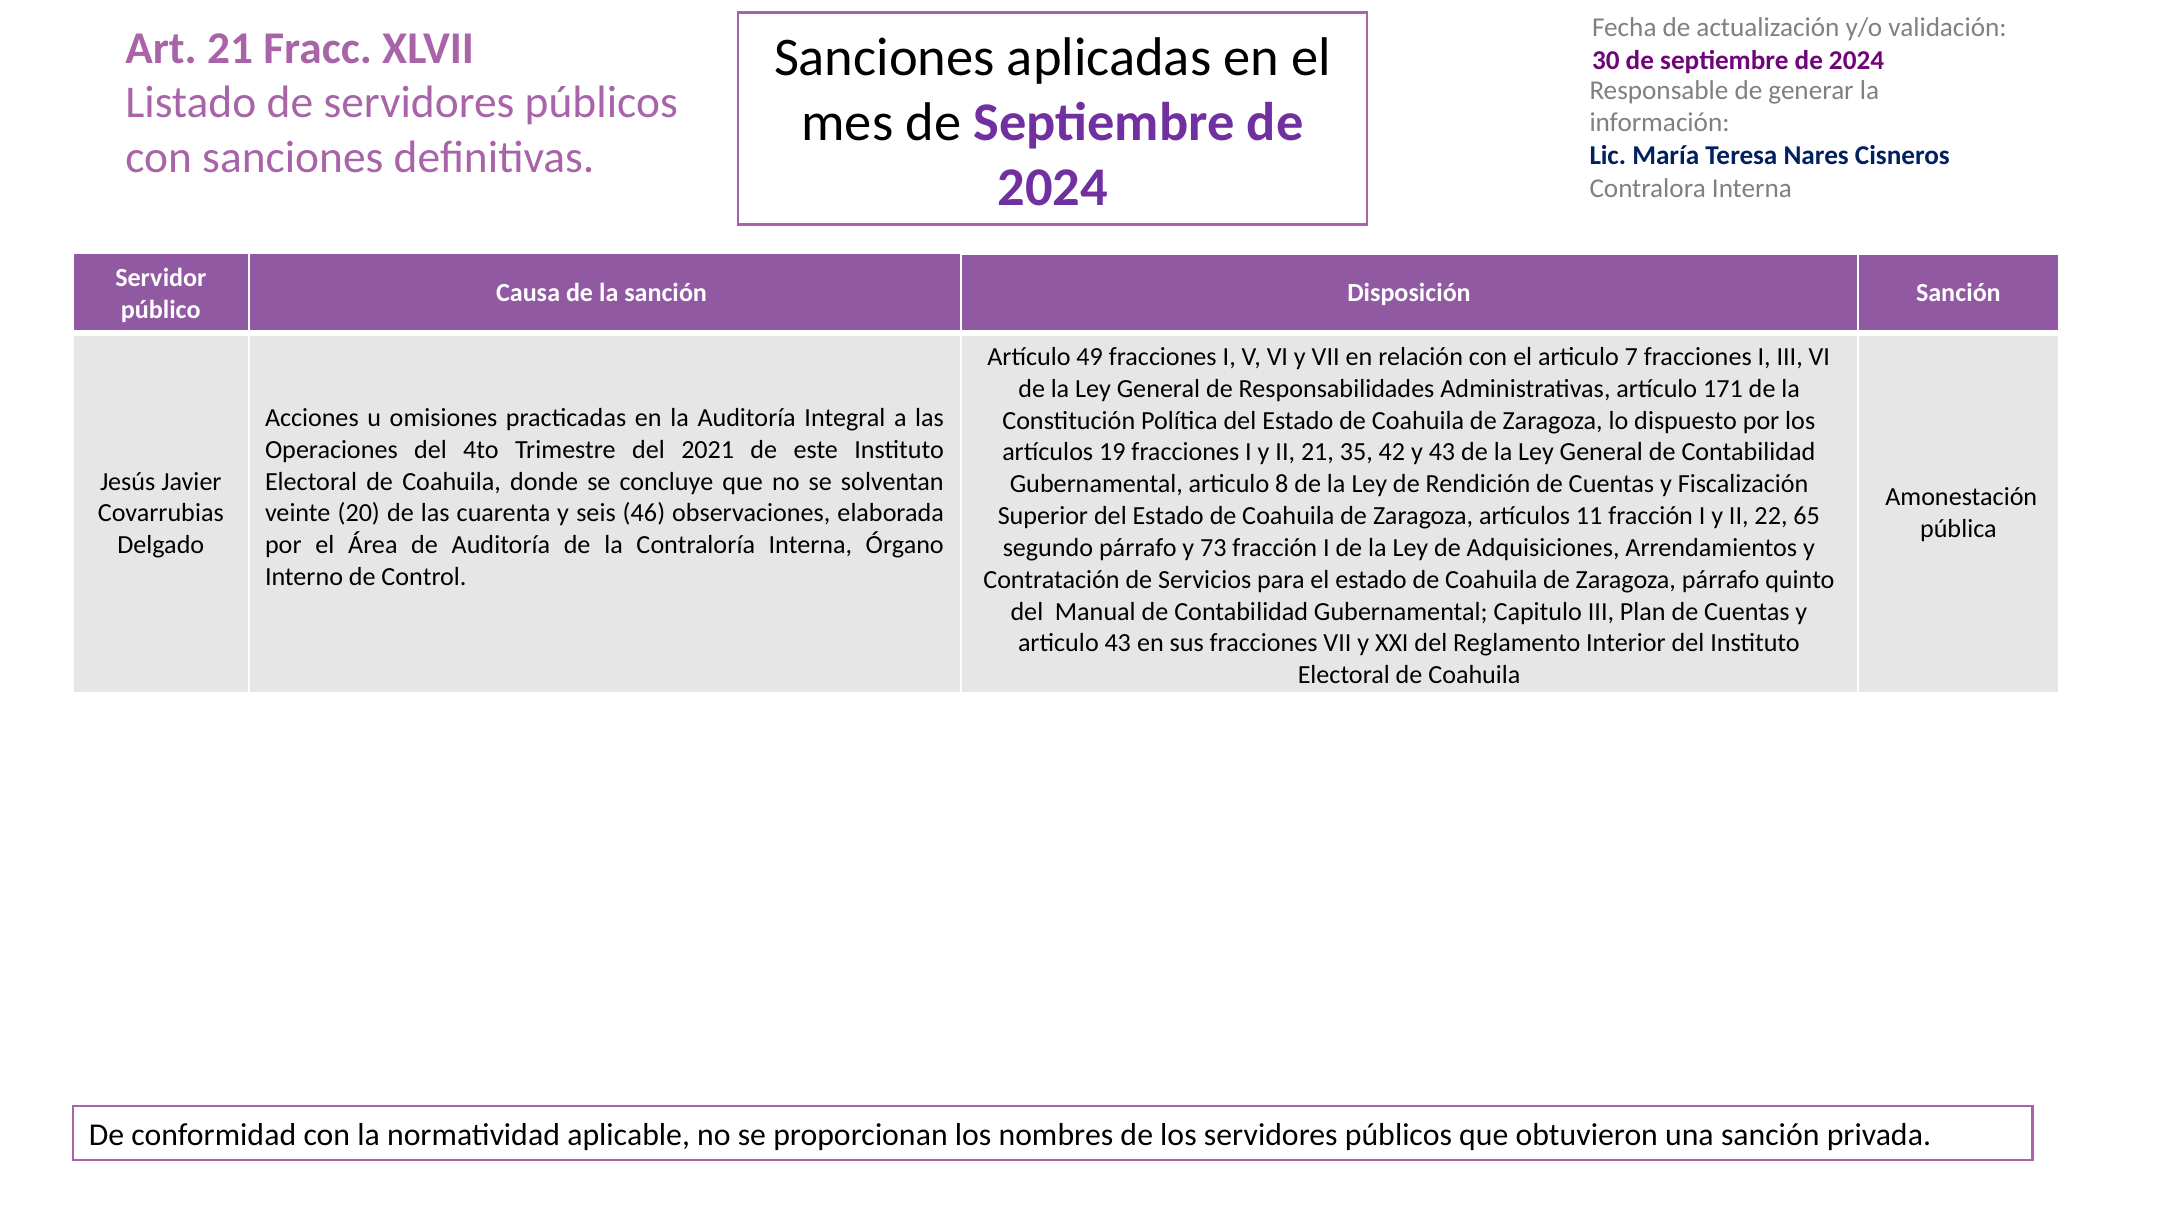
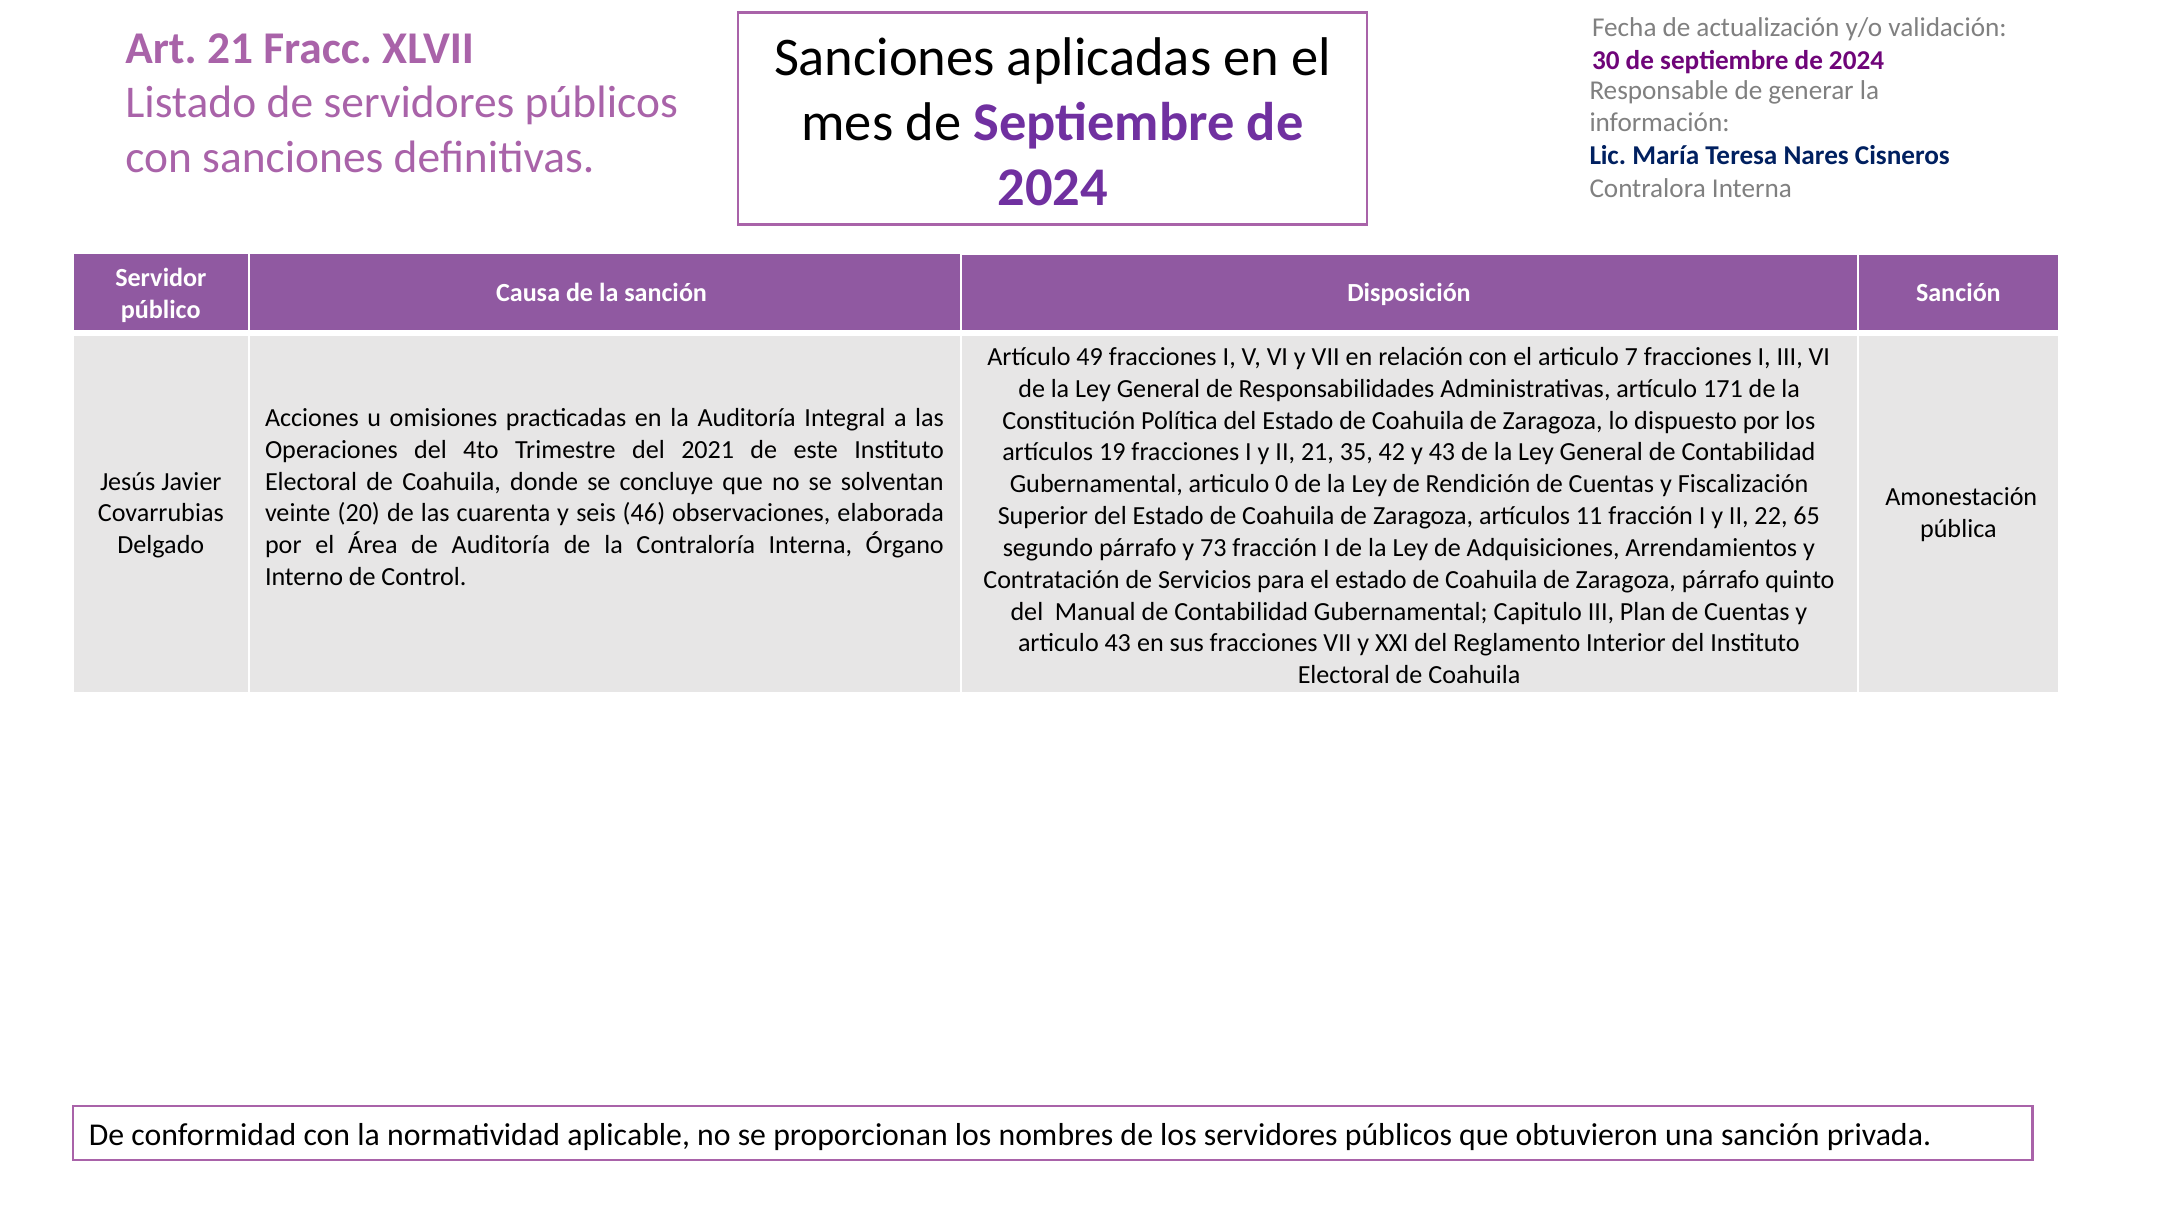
8: 8 -> 0 (1282, 484)
